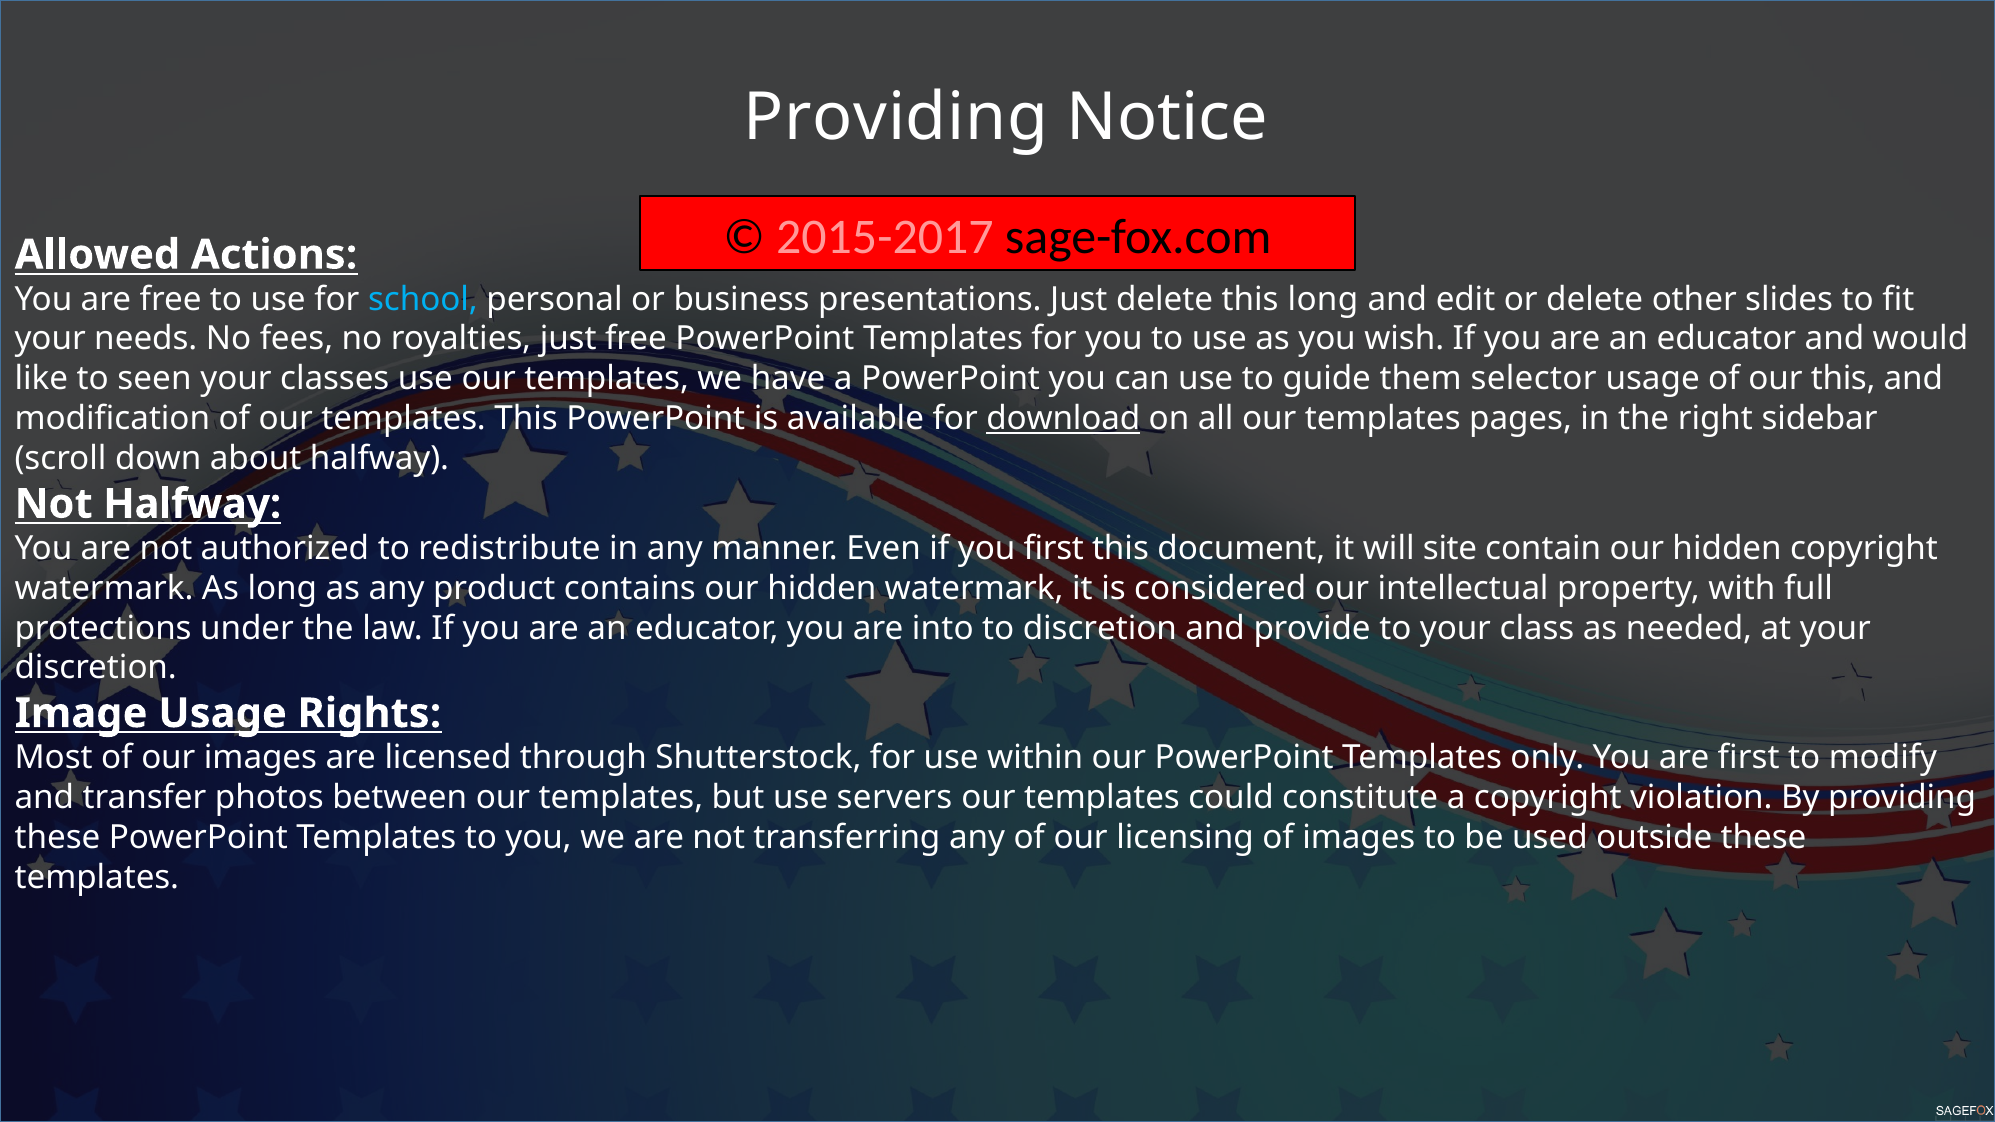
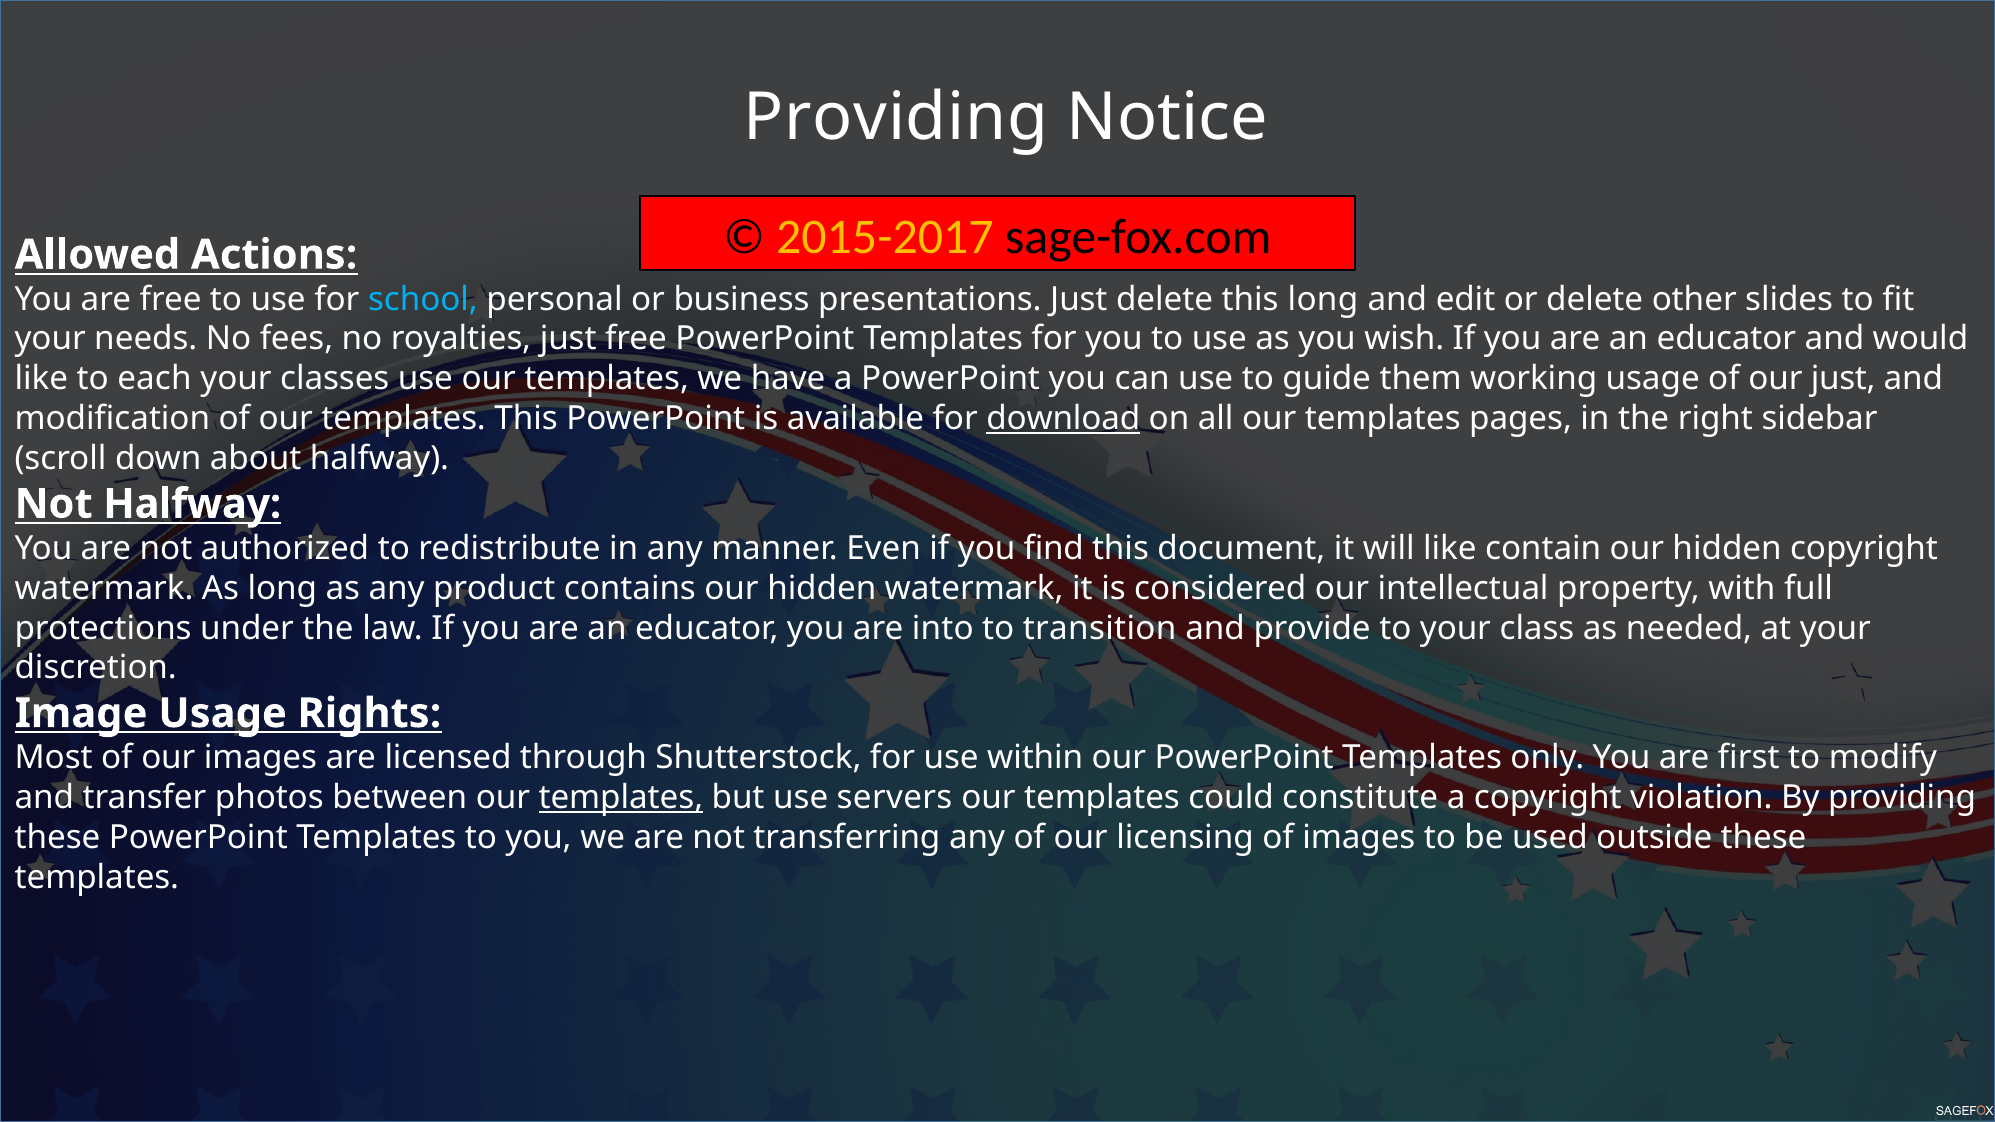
2015-2017 colour: pink -> yellow (885, 237)
seen: seen -> each (154, 379)
selector: selector -> working (1534, 379)
our this: this -> just (1843, 379)
you first: first -> find (1054, 548)
will site: site -> like (1450, 548)
to discretion: discretion -> transition (1100, 628)
templates underline: none -> present (621, 798)
